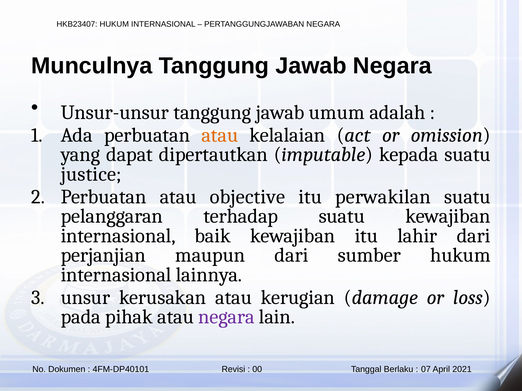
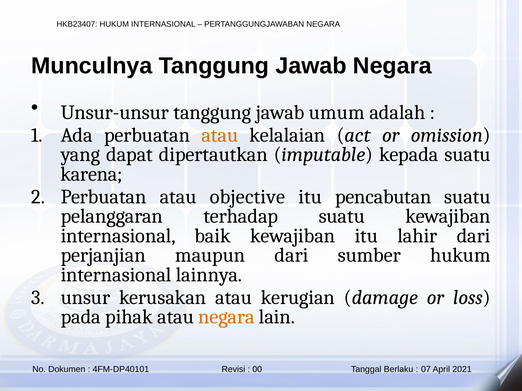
justice: justice -> karena (92, 174)
perwakilan: perwakilan -> pencabutan (383, 197)
negara colour: purple -> orange (226, 317)
